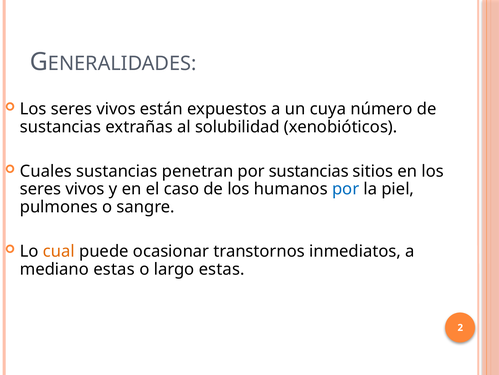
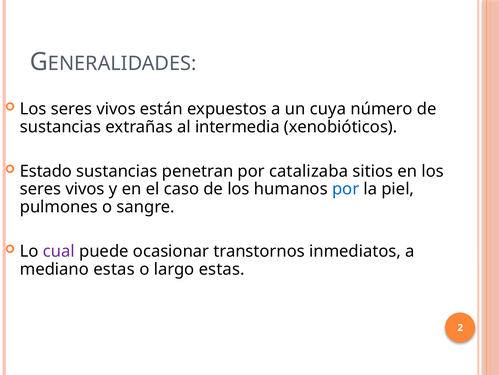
solubilidad: solubilidad -> intermedia (237, 127)
Cuales: Cuales -> Estado (46, 171)
por sustancias: sustancias -> catalizaba (309, 171)
cual colour: orange -> purple (59, 251)
